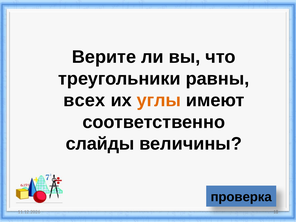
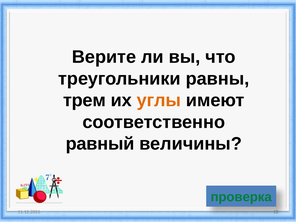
всех: всех -> трем (84, 100)
слайды: слайды -> равный (100, 144)
проверка colour: black -> green (241, 197)
